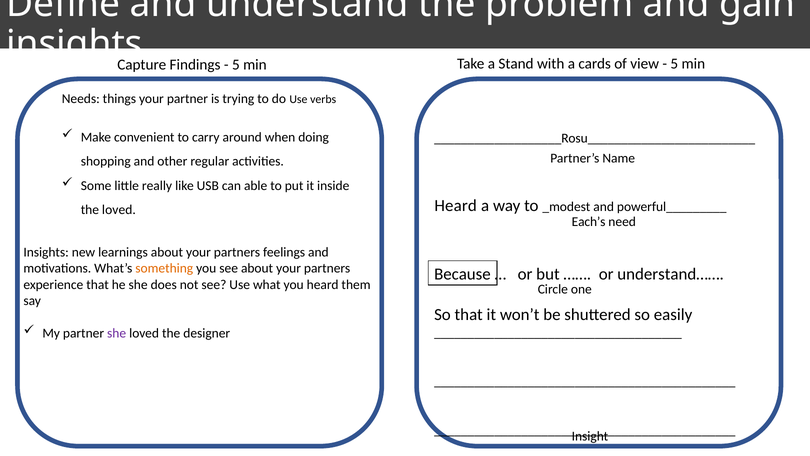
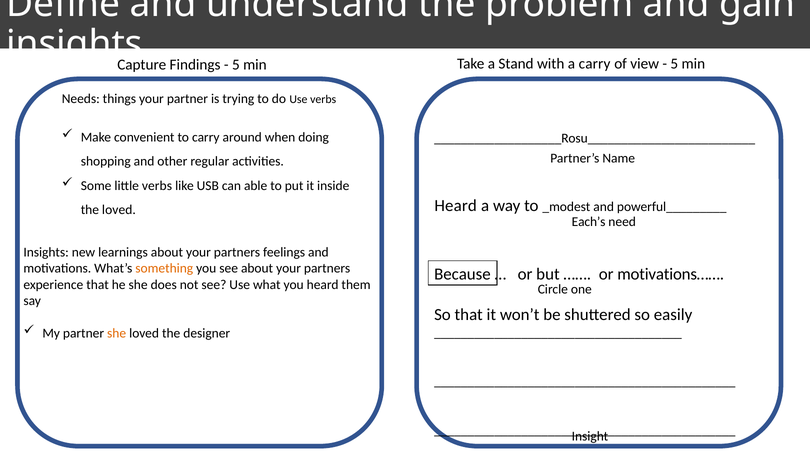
a cards: cards -> carry (595, 63)
little really: really -> verbs (157, 186)
understand……: understand…… -> motivations…… (671, 274)
she colour: purple -> orange (117, 333)
